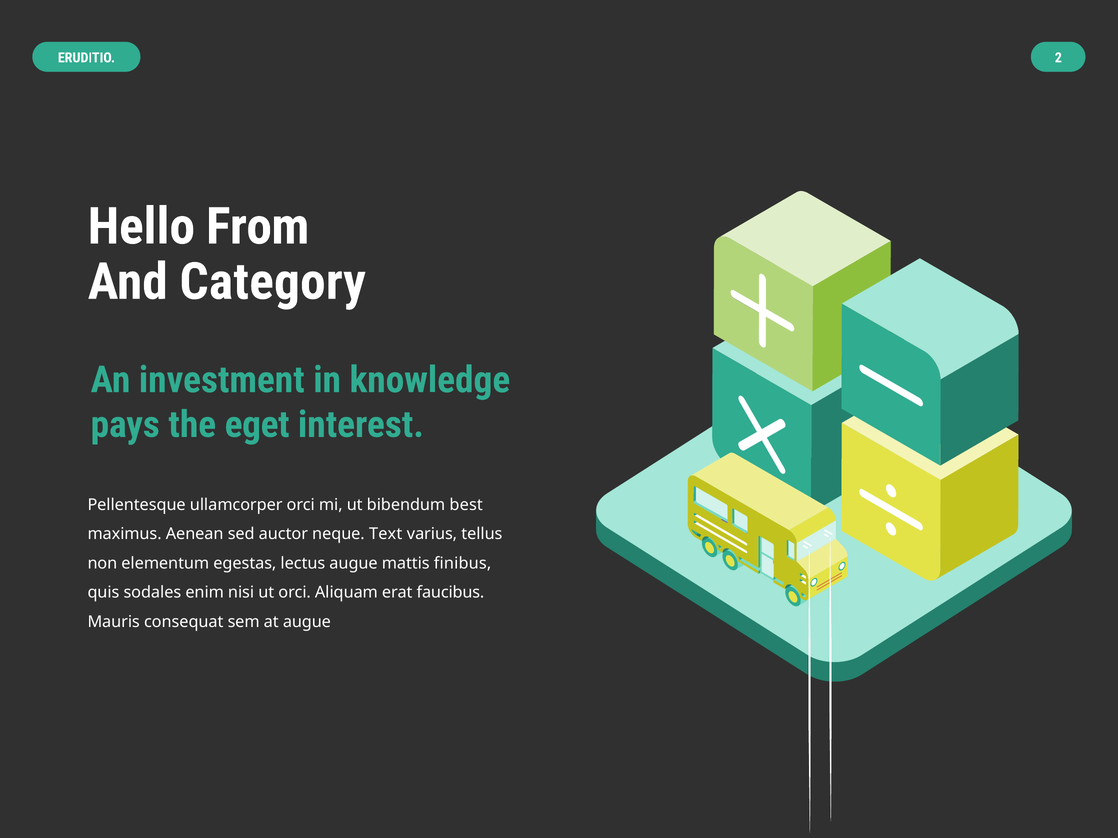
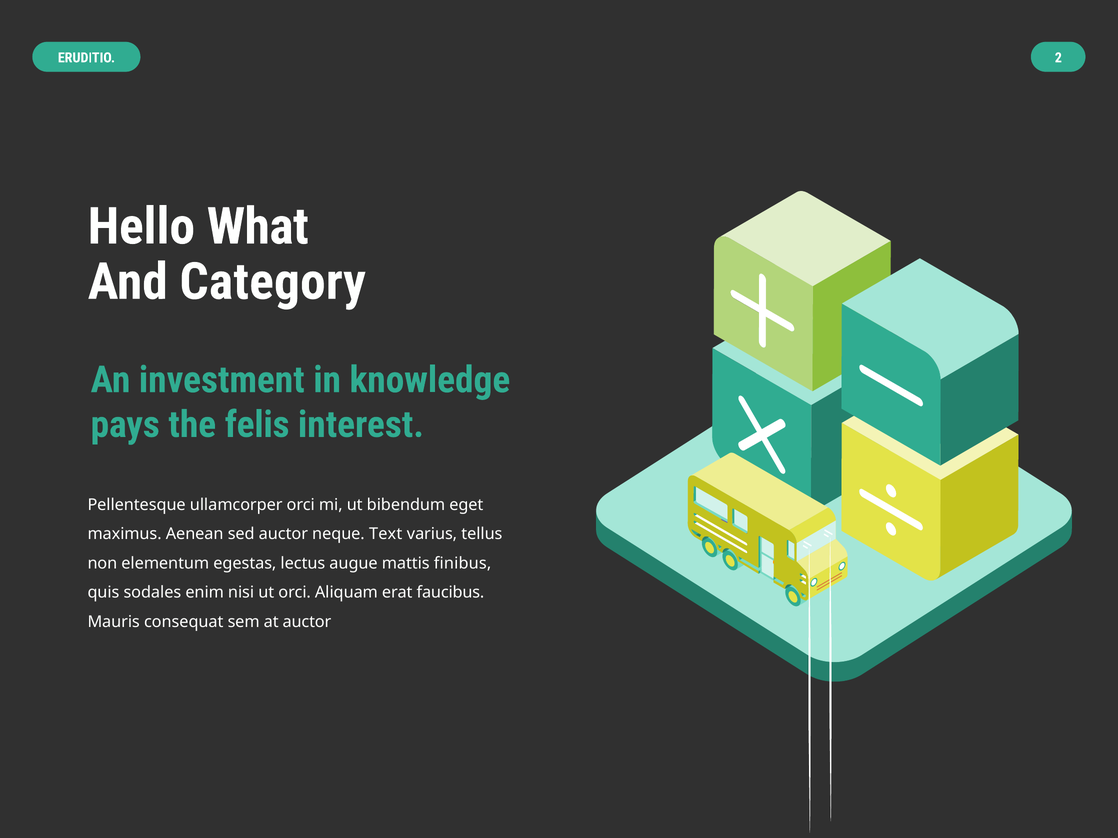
From: From -> What (258, 227)
eget: eget -> felis (257, 425)
best: best -> eget (466, 505)
at augue: augue -> auctor (307, 622)
